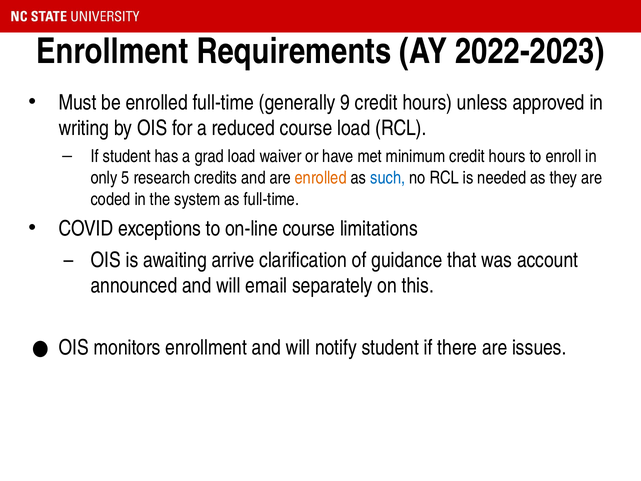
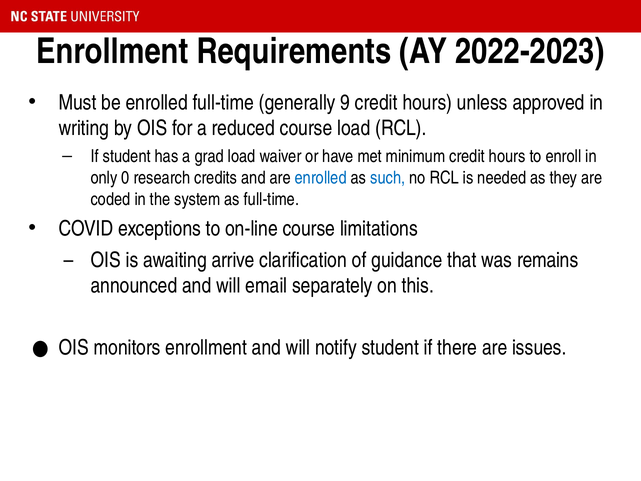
5: 5 -> 0 (126, 178)
enrolled colour: orange -> blue (321, 178)
account: account -> remains (548, 260)
